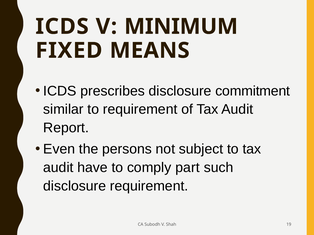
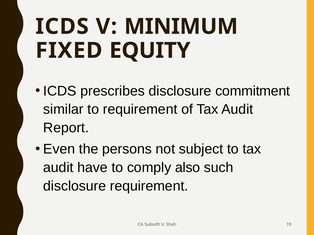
MEANS: MEANS -> EQUITY (150, 51)
part: part -> also (188, 168)
